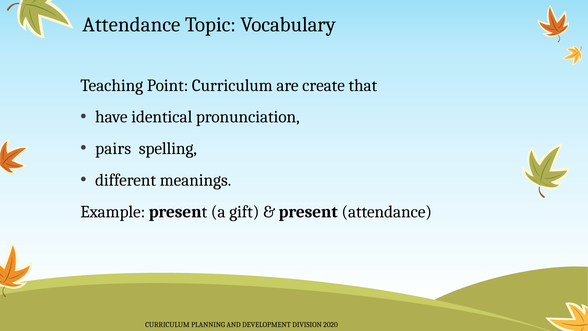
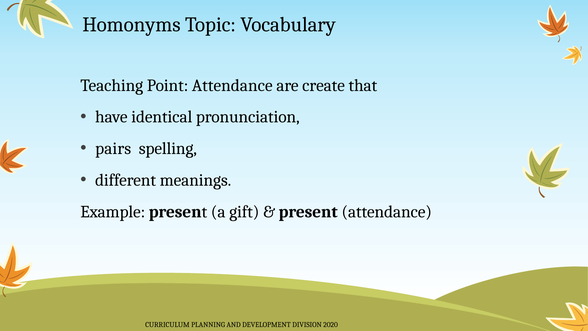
Attendance: Attendance -> Homonyms (132, 25)
Point Curriculum: Curriculum -> Attendance (232, 85)
